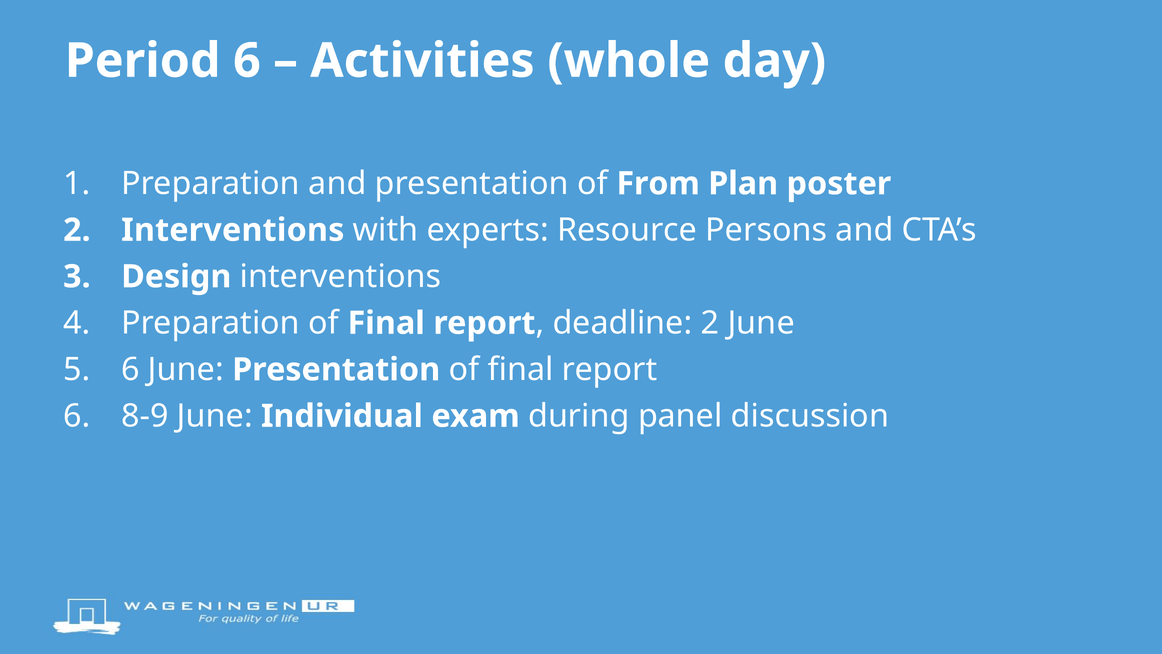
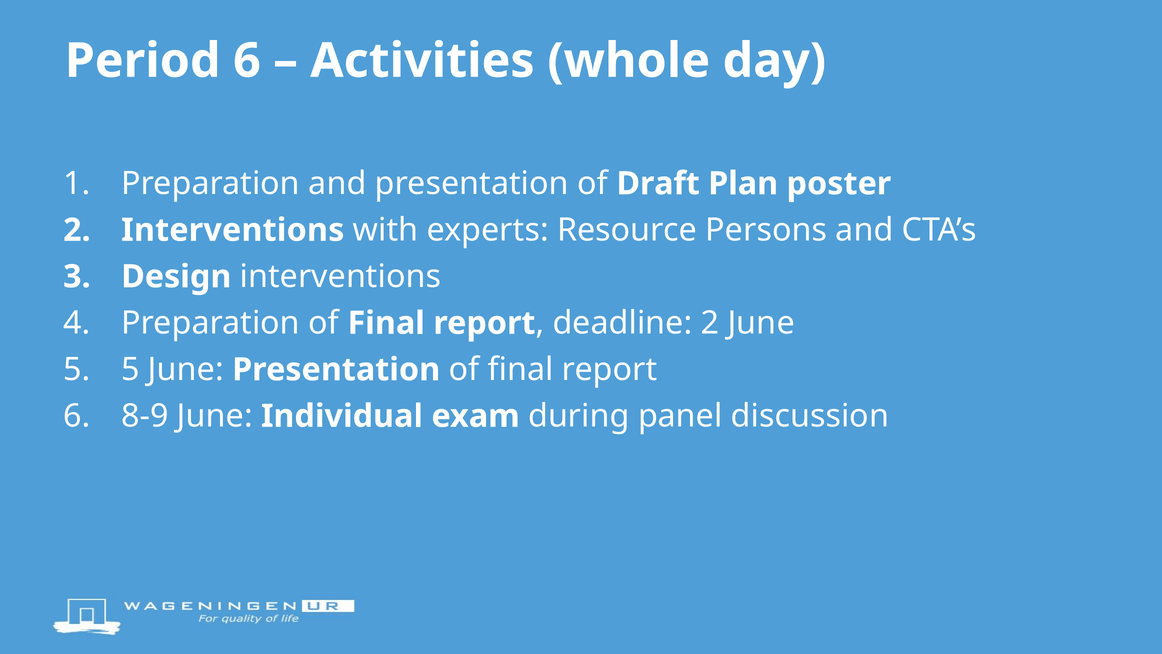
From: From -> Draft (658, 184)
6: 6 -> 5 (130, 369)
